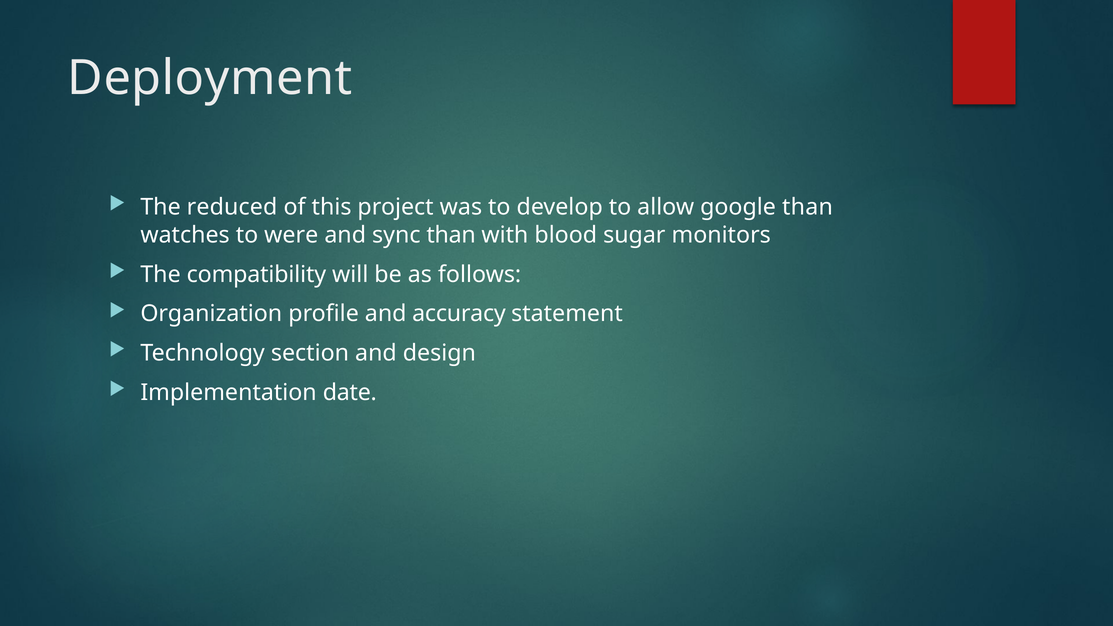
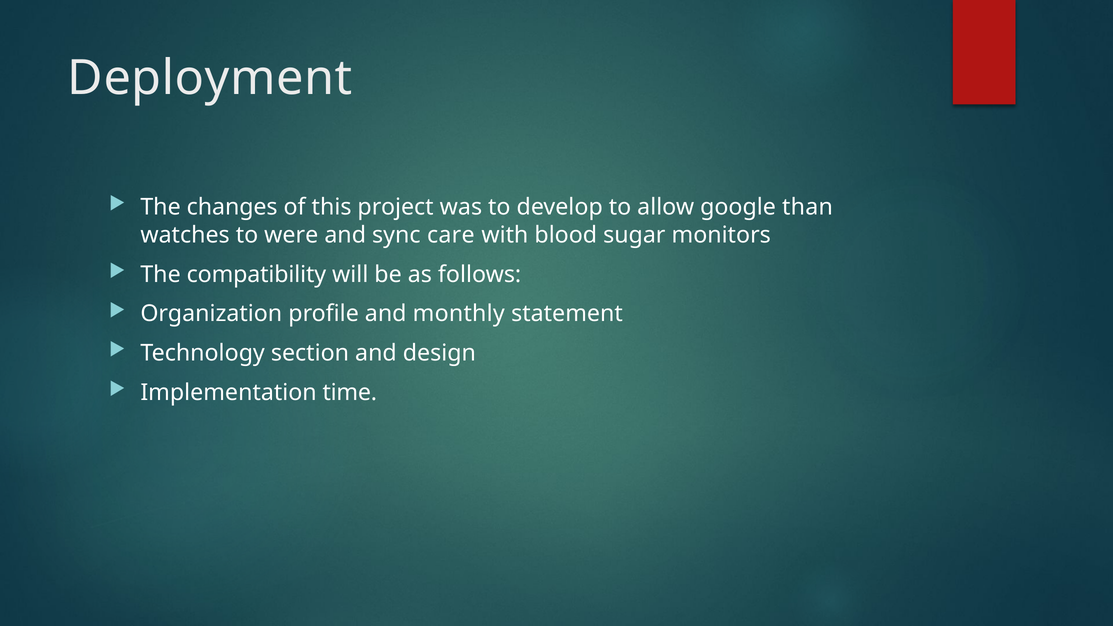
reduced: reduced -> changes (232, 207)
sync than: than -> care (451, 235)
accuracy: accuracy -> monthly (459, 314)
date: date -> time (350, 393)
